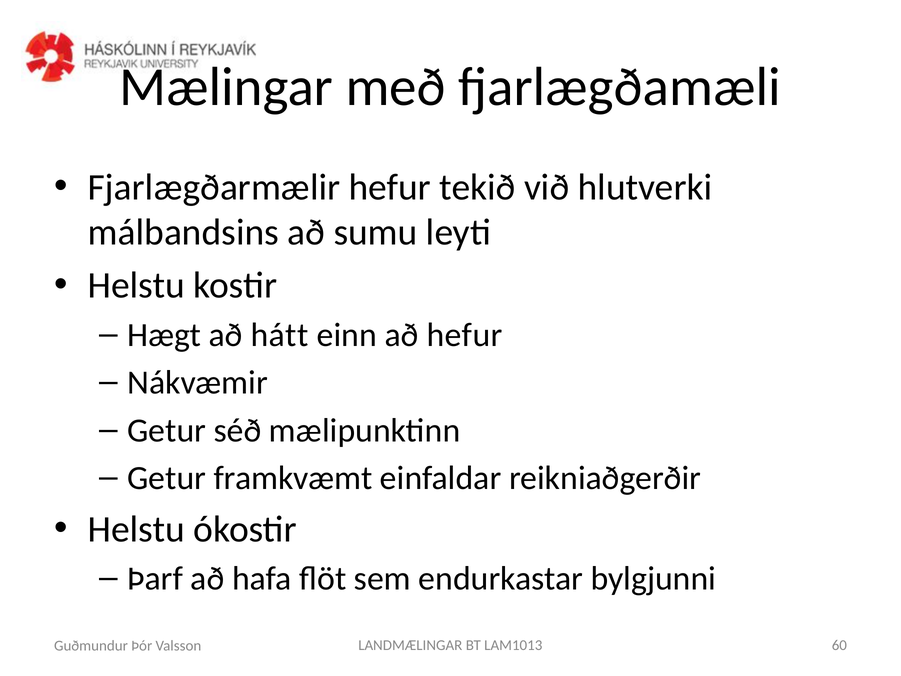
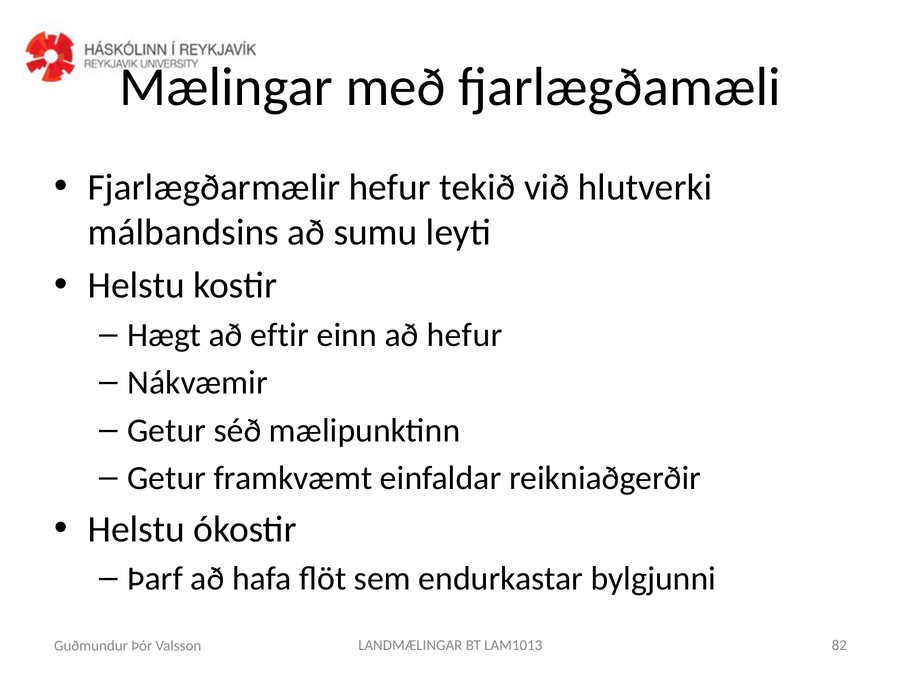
hátt: hátt -> eftir (280, 335)
60: 60 -> 82 (839, 645)
